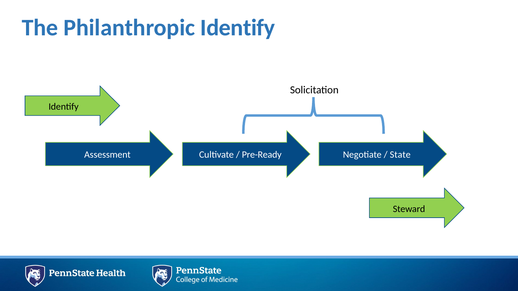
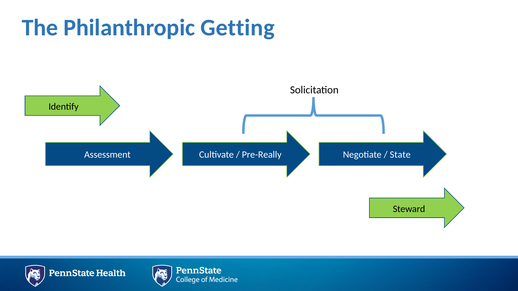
Philanthropic Identify: Identify -> Getting (238, 28)
Pre-Ready: Pre-Ready -> Pre-Really (262, 155)
